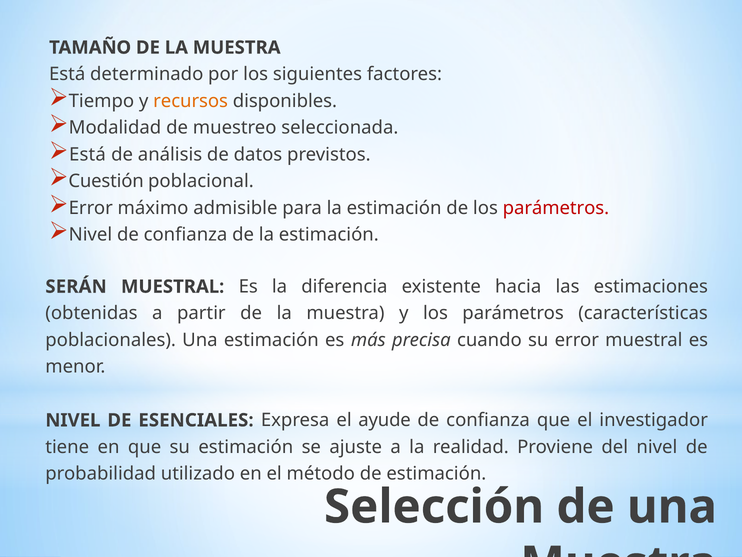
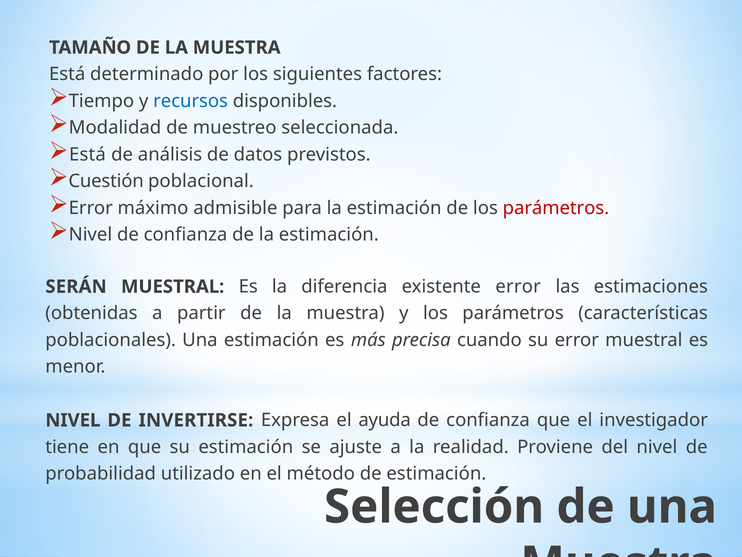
recursos colour: orange -> blue (191, 101)
existente hacia: hacia -> error (518, 286)
ESENCIALES: ESENCIALES -> INVERTIRSE (196, 420)
ayude: ayude -> ayuda (385, 420)
